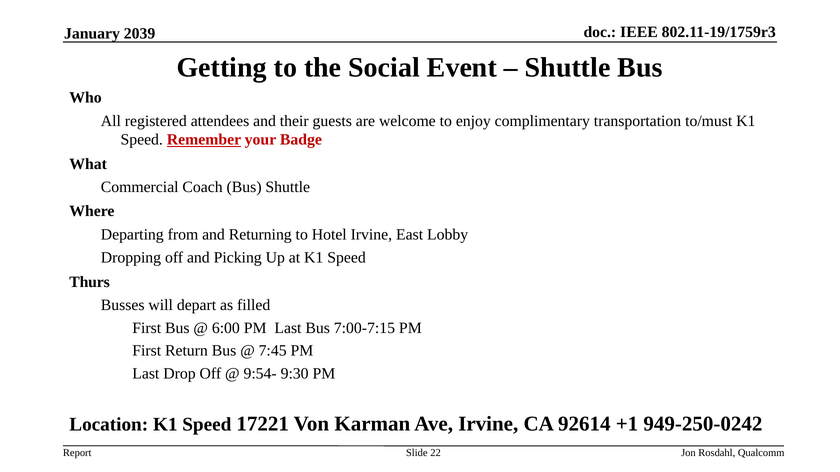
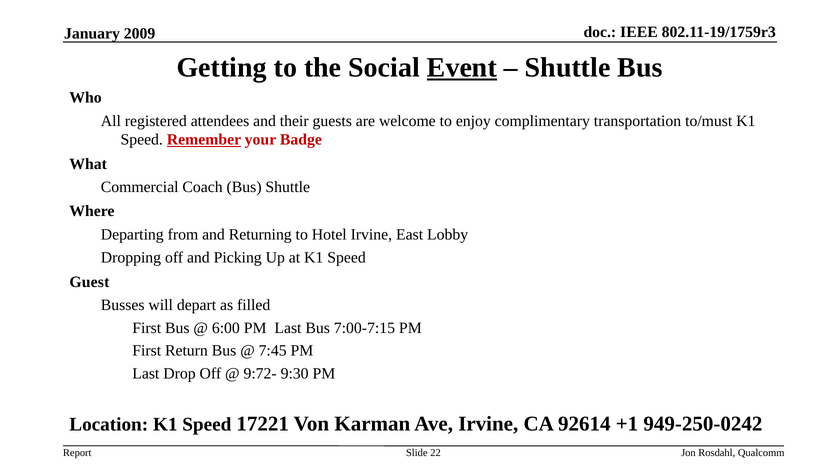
2039: 2039 -> 2009 (140, 33)
Event underline: none -> present (462, 68)
Thurs: Thurs -> Guest (89, 282)
9:54-: 9:54- -> 9:72- (260, 374)
